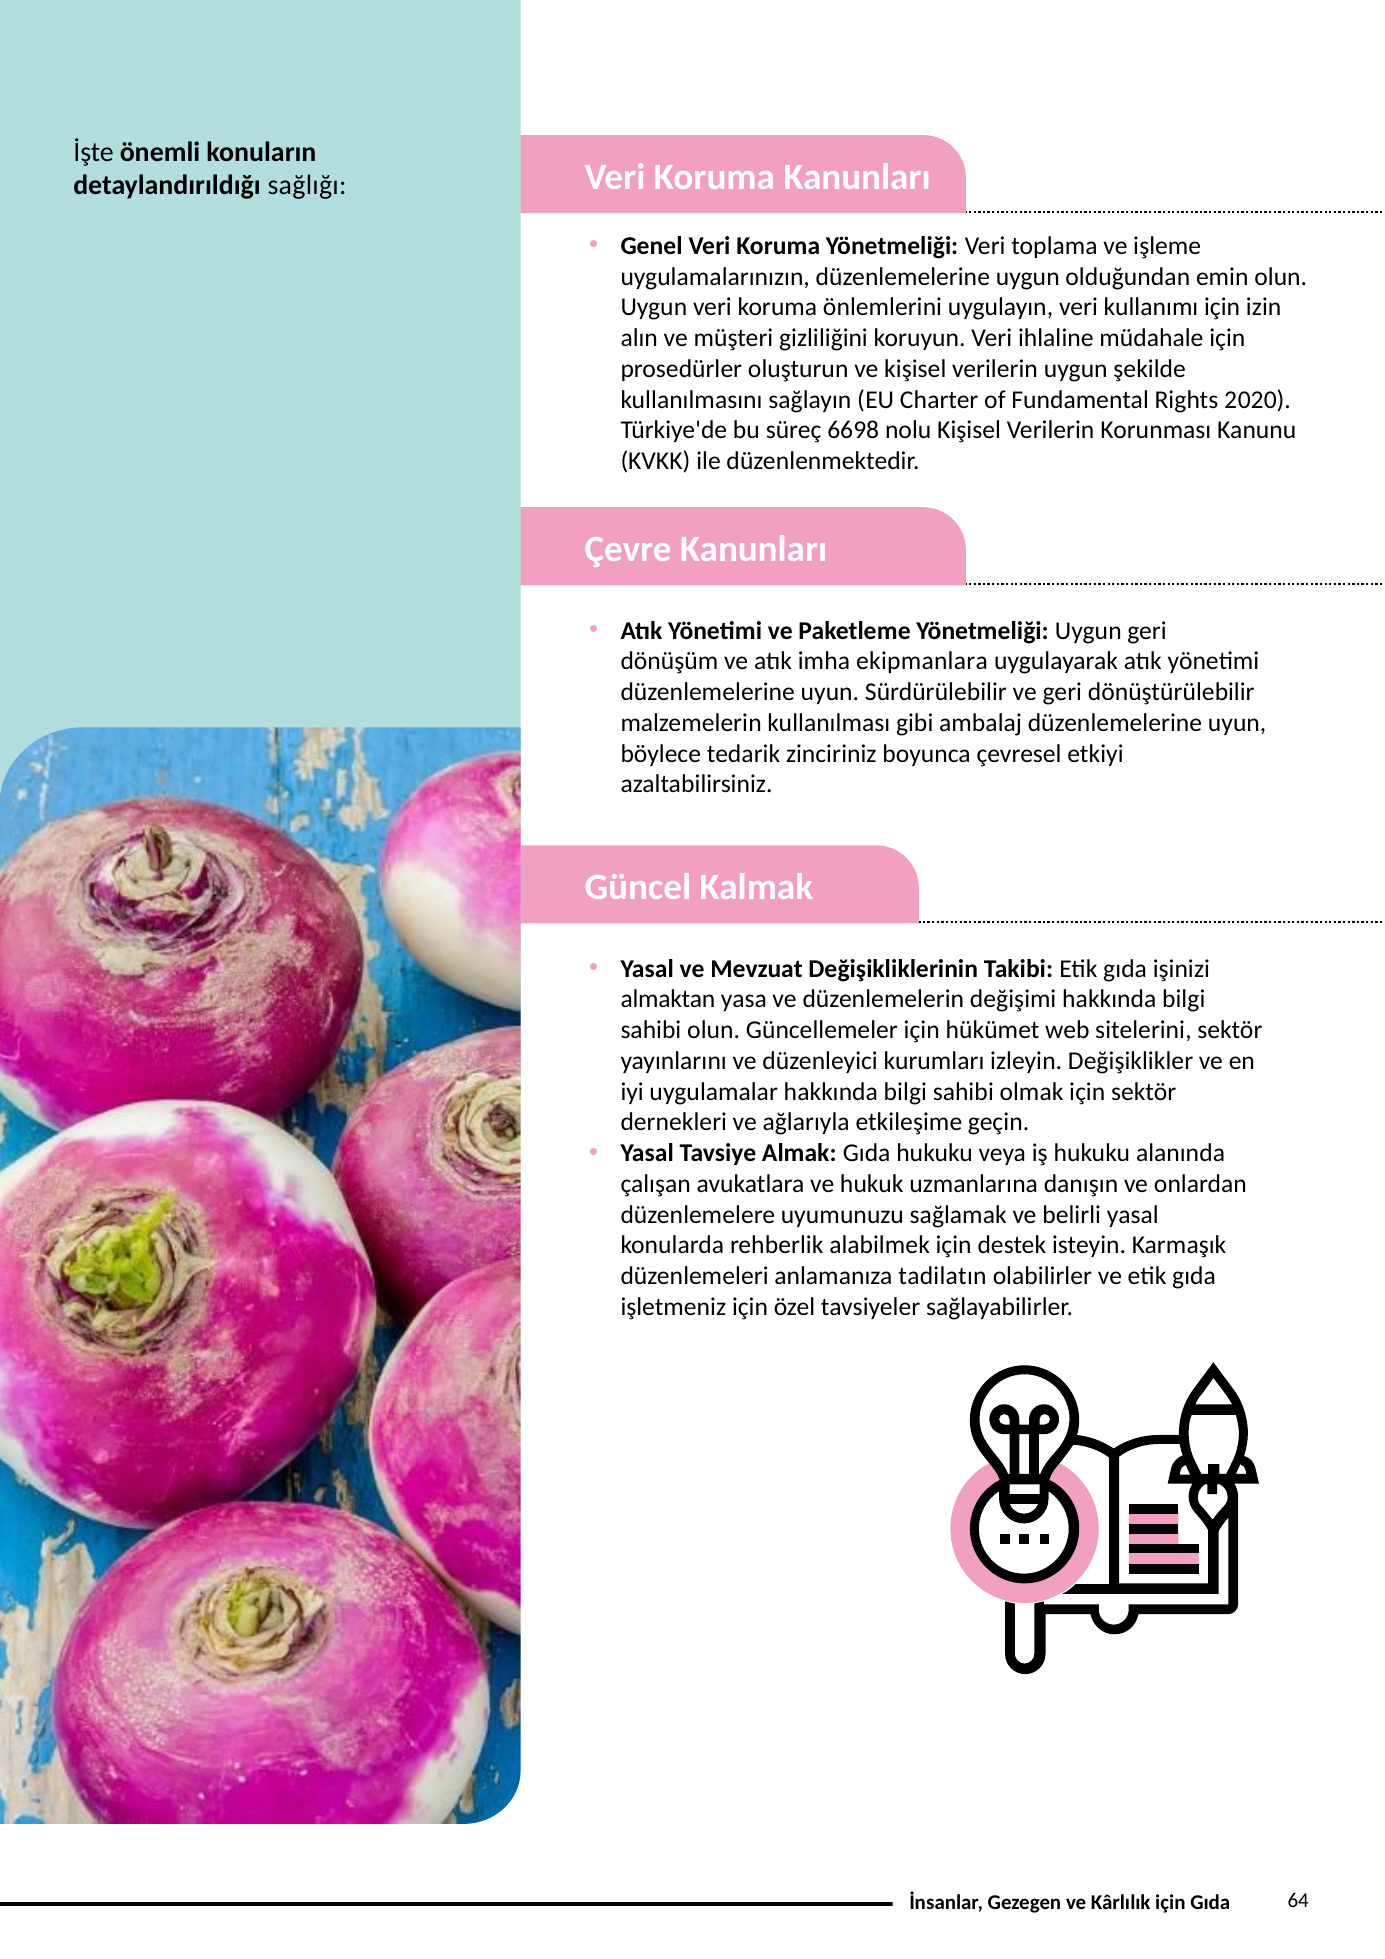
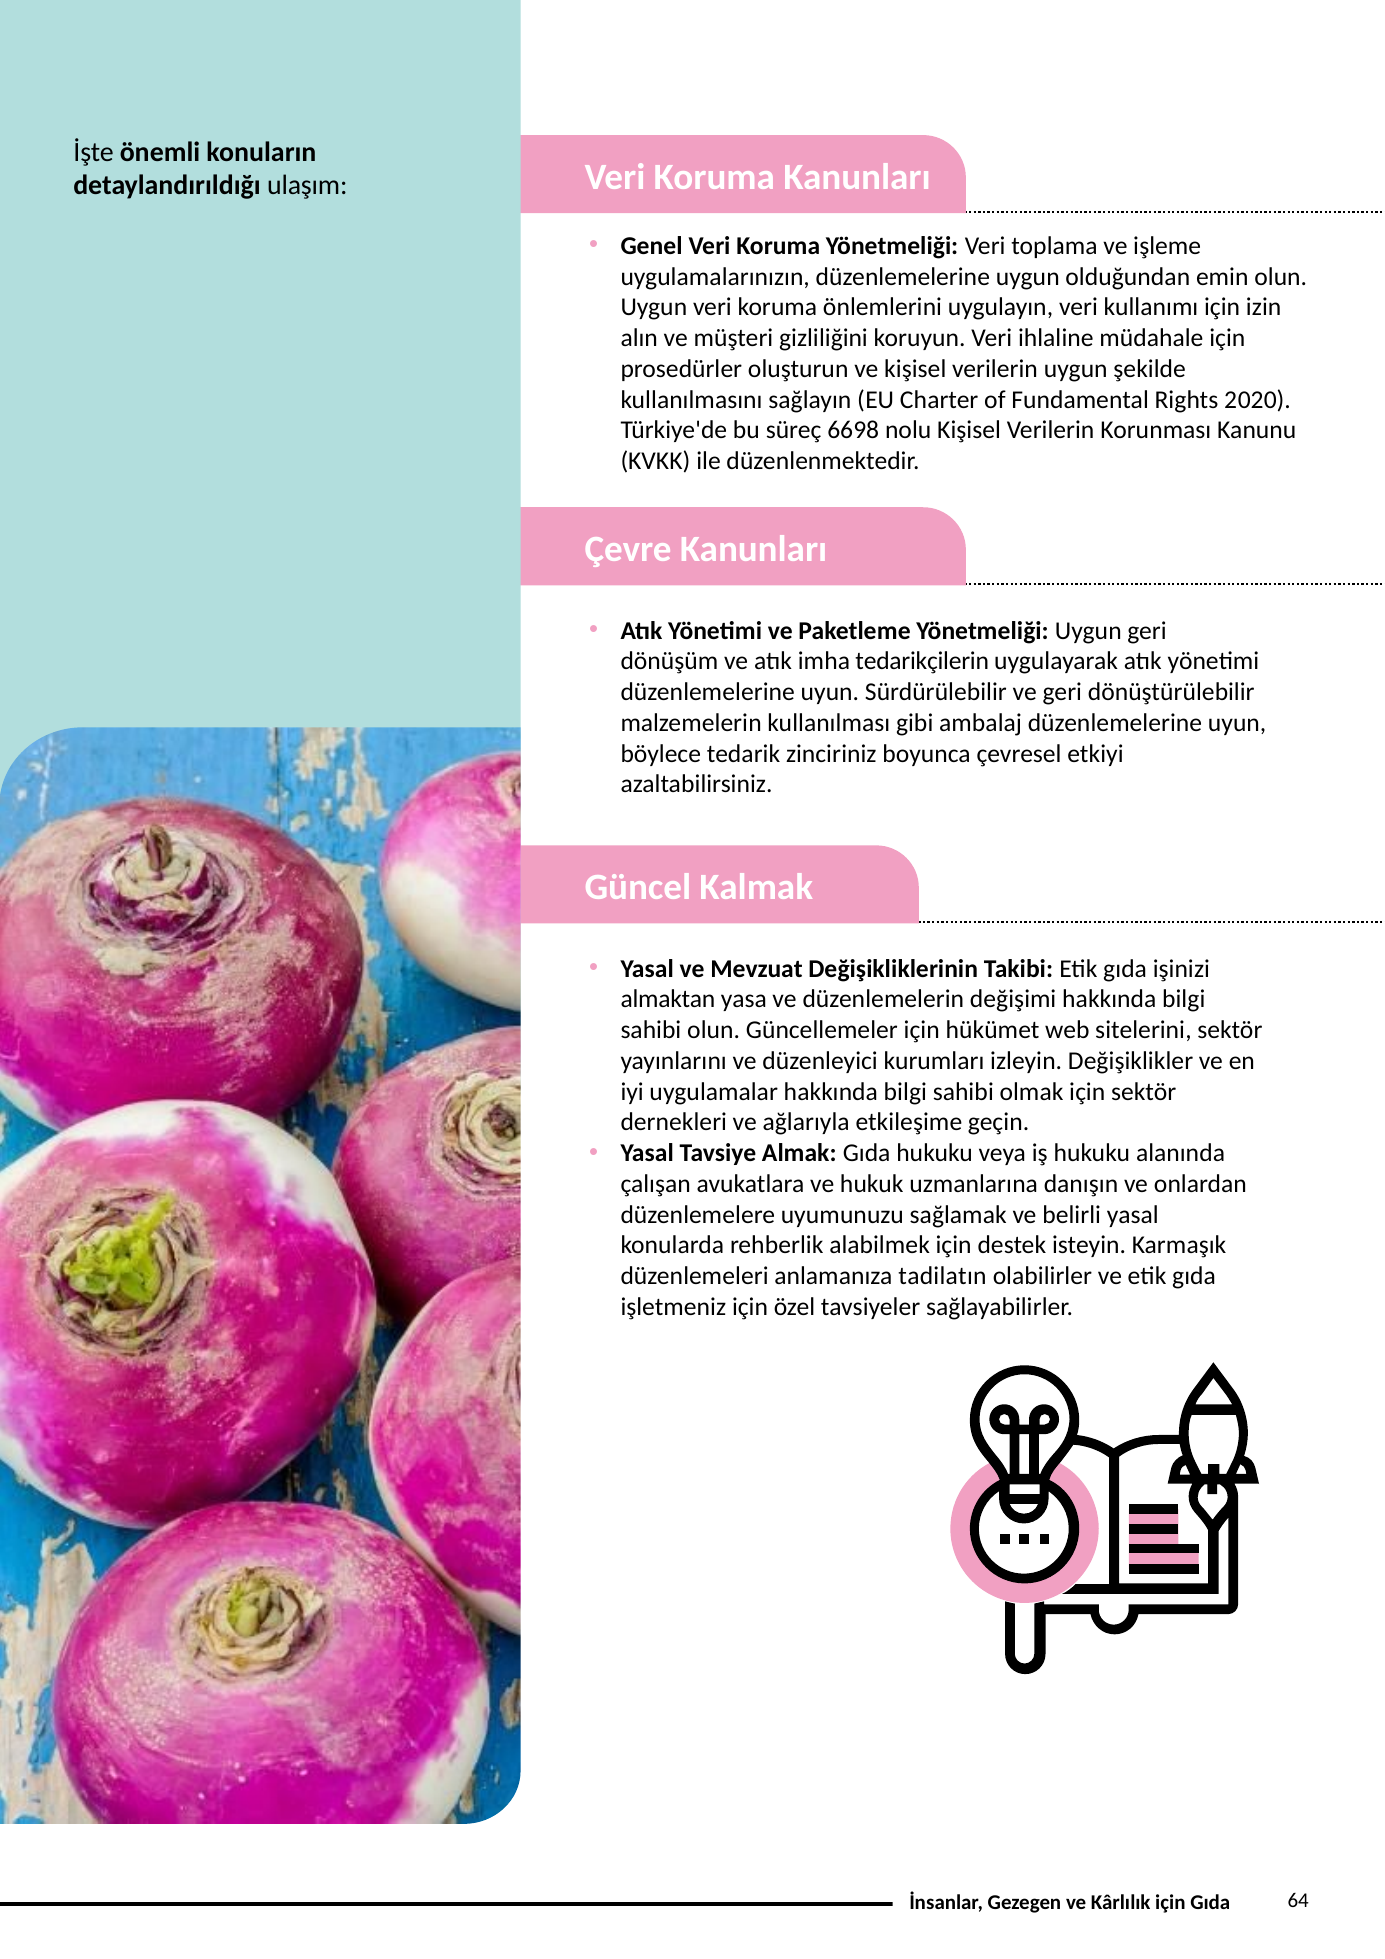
sağlığı: sağlığı -> ulaşım (307, 185)
ekipmanlara: ekipmanlara -> tedarikçilerin (922, 661)
